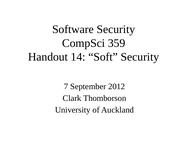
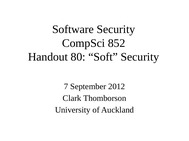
359: 359 -> 852 (117, 43)
14: 14 -> 80 (78, 57)
